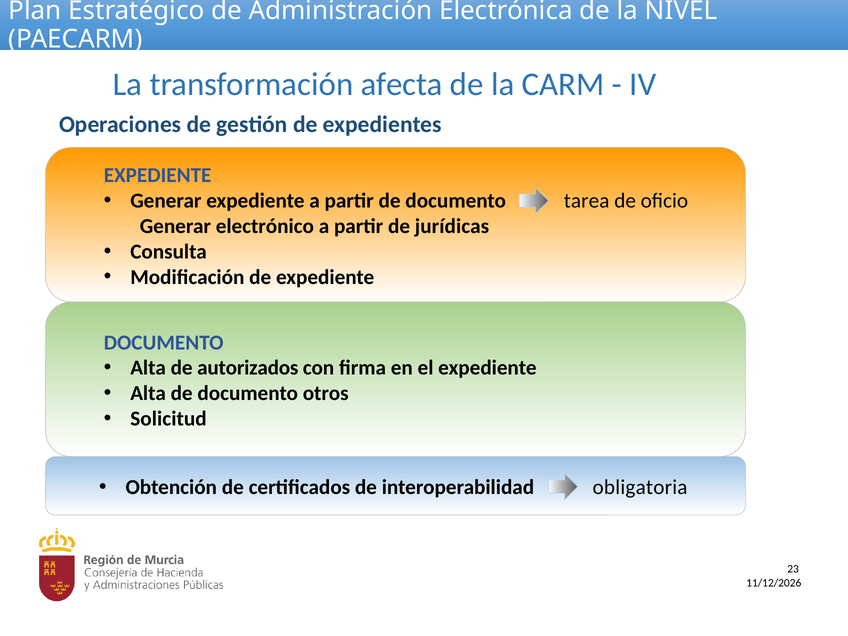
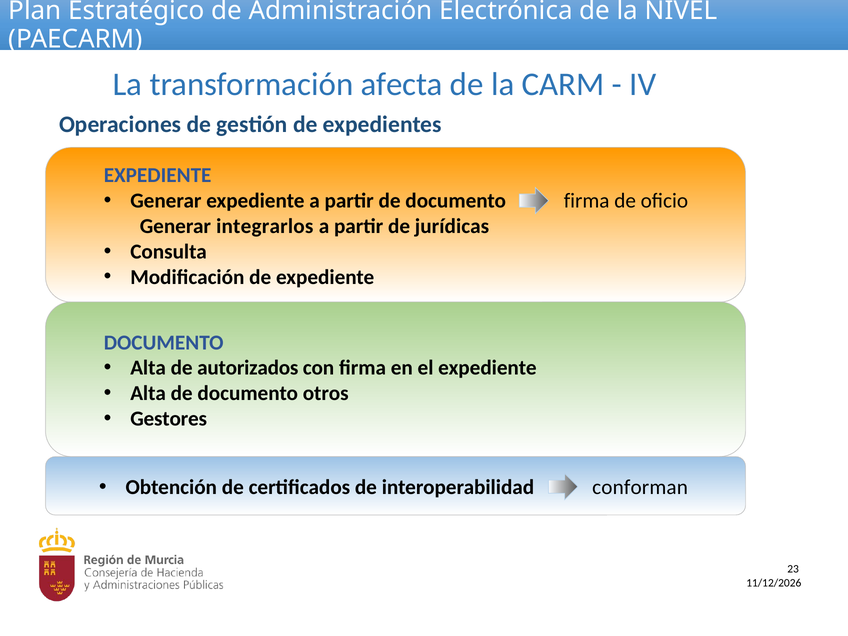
documento tarea: tarea -> firma (587, 201)
electrónico: electrónico -> integrarlos (265, 226)
Solicitud: Solicitud -> Gestores (169, 419)
obligatoria: obligatoria -> conforman (640, 487)
